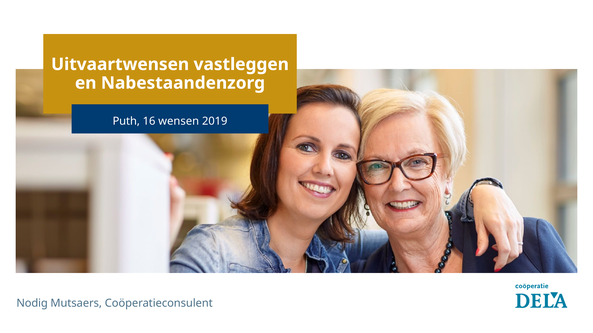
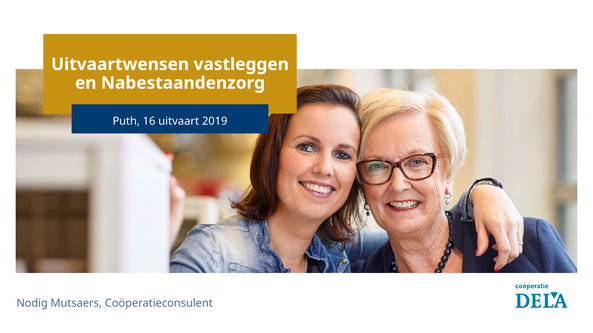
wensen: wensen -> uitvaart (179, 121)
